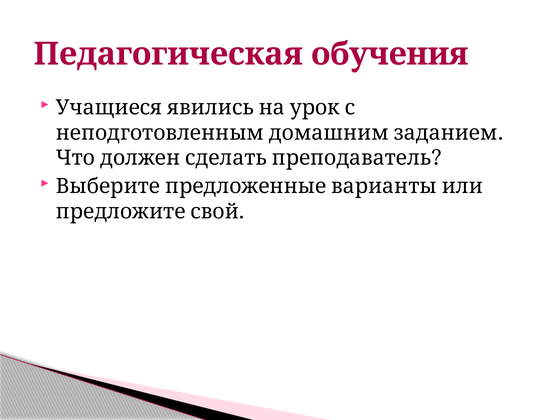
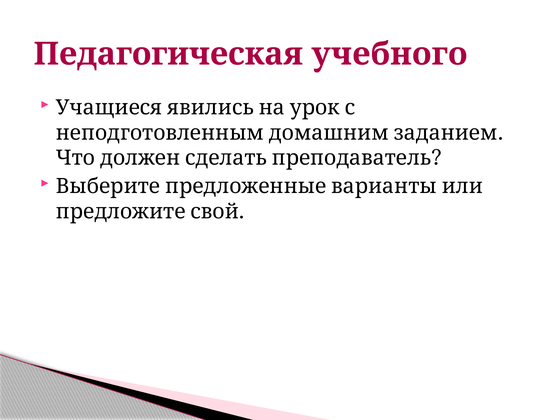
обучения: обучения -> учебного (389, 54)
